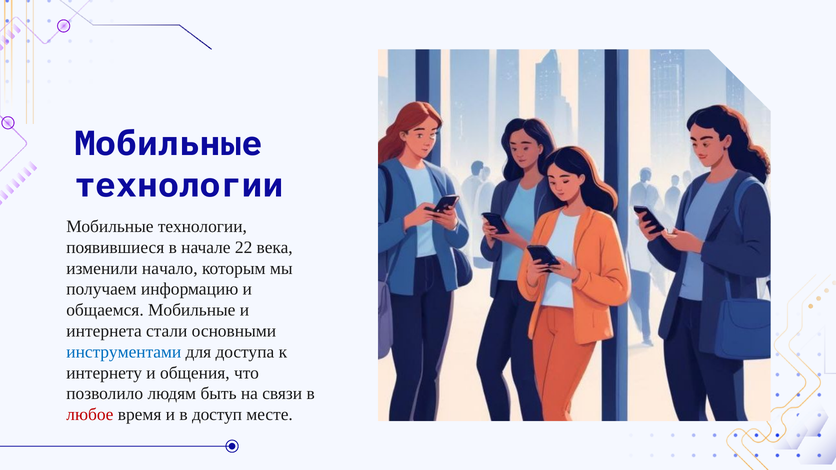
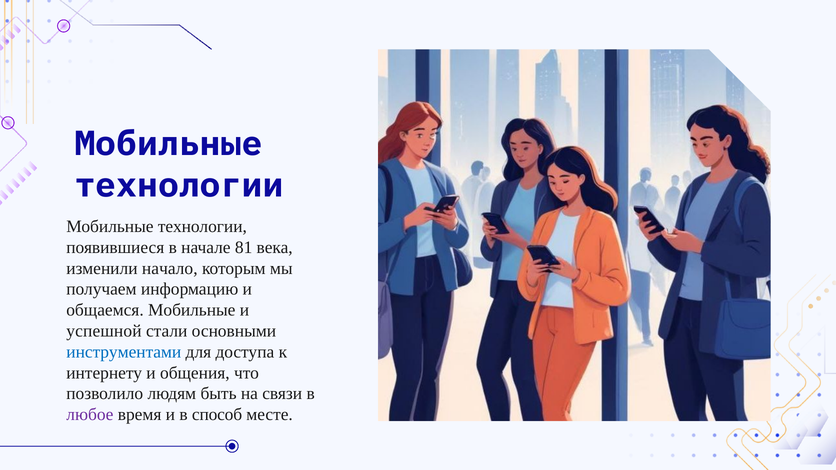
22: 22 -> 81 (244, 248)
интернета: интернета -> успешной (104, 331)
любое colour: red -> purple (90, 415)
доступ: доступ -> способ (217, 415)
